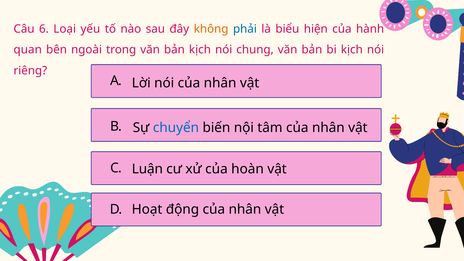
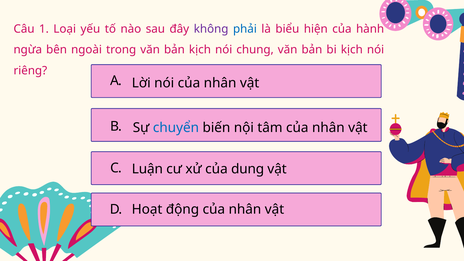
6: 6 -> 1 (44, 29)
không colour: orange -> purple (211, 29)
quan: quan -> ngừa (28, 50)
hoàn: hoàn -> dung (248, 169)
